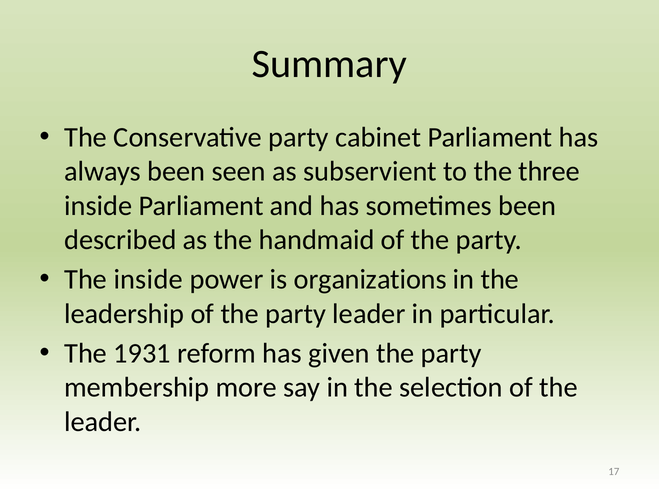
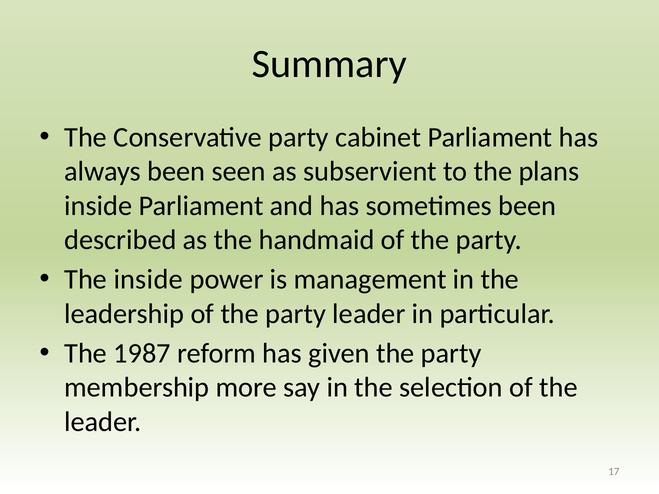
three: three -> plans (549, 172)
organizations: organizations -> management (370, 280)
1931: 1931 -> 1987 (142, 354)
